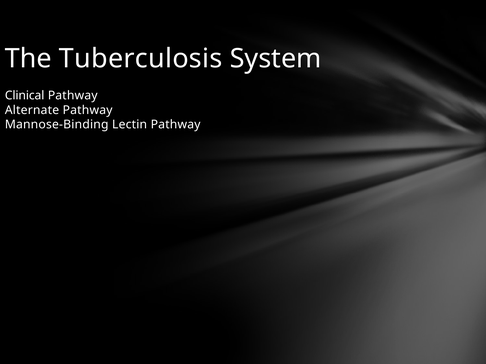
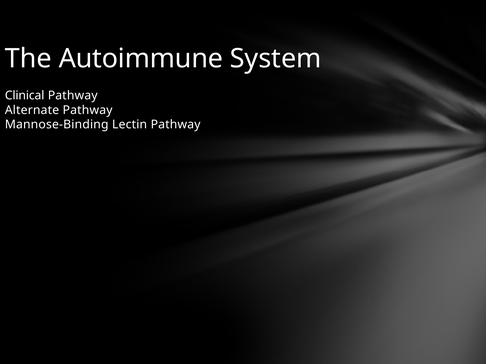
Tuberculosis: Tuberculosis -> Autoimmune (141, 59)
